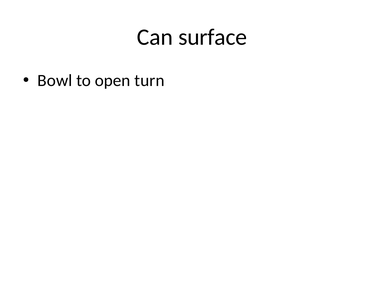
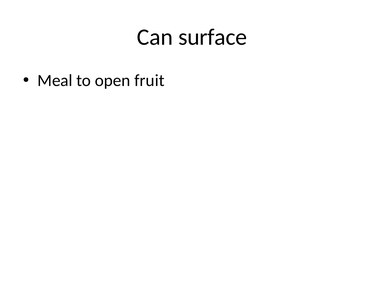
Bowl: Bowl -> Meal (55, 81)
turn: turn -> fruit (149, 81)
